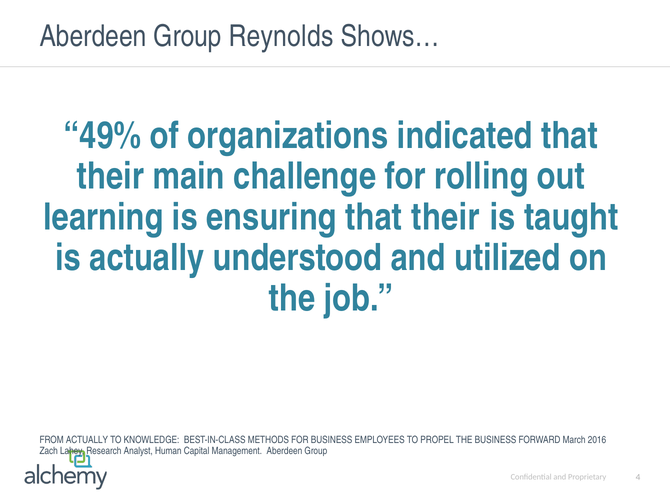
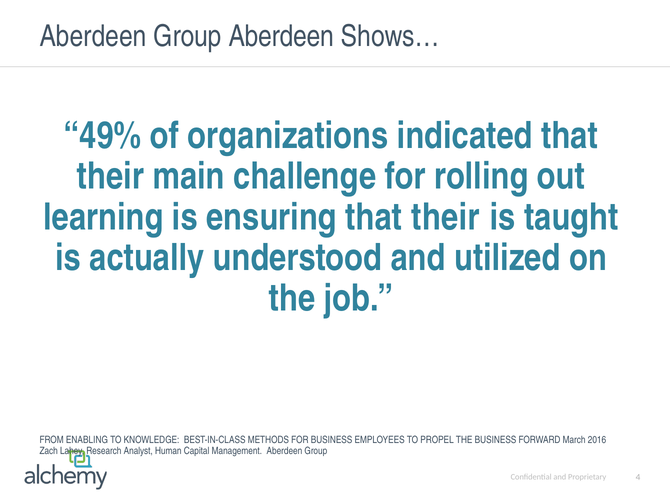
Reynolds: Reynolds -> Aberdeen (281, 36)
FROM ACTUALLY: ACTUALLY -> ENABLING (87, 441)
